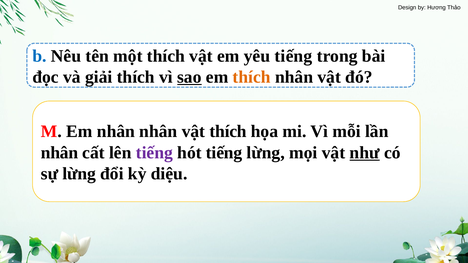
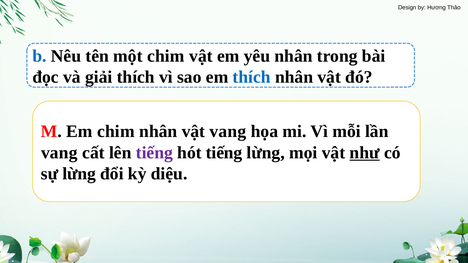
một thích: thích -> chim (166, 56)
yêu tiếng: tiếng -> nhân (294, 56)
sao underline: present -> none (189, 77)
thích colour: orange -> blue (252, 77)
Em nhân: nhân -> chim (116, 132)
vật thích: thích -> vang (228, 132)
nhân: nhân -> vang (59, 153)
